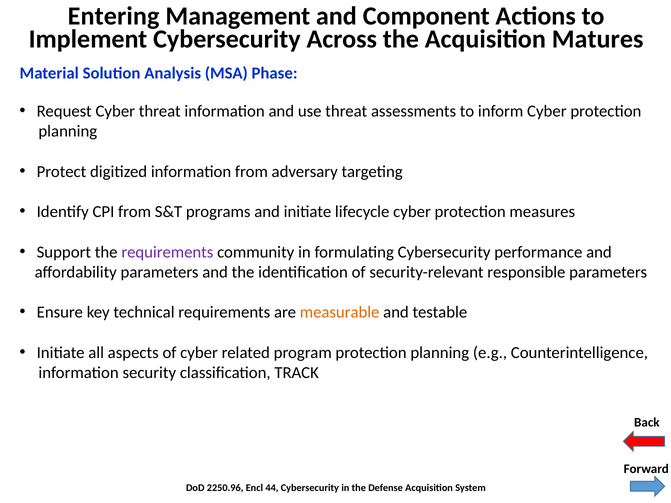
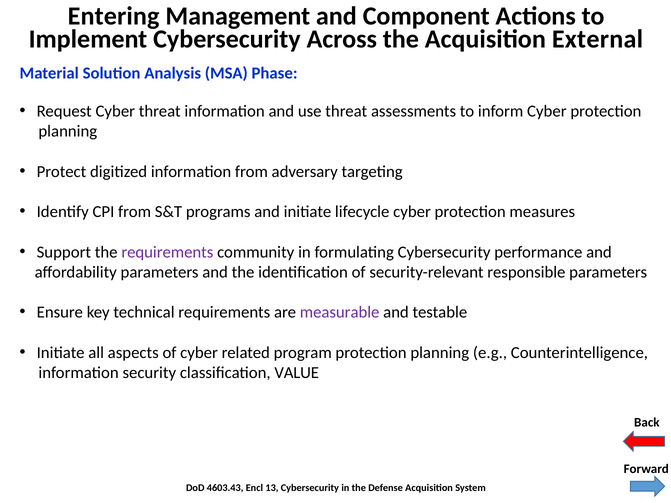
Matures: Matures -> External (597, 39)
measurable colour: orange -> purple (340, 313)
TRACK: TRACK -> VALUE (297, 373)
2250.96: 2250.96 -> 4603.43 (225, 488)
44: 44 -> 13 (272, 488)
